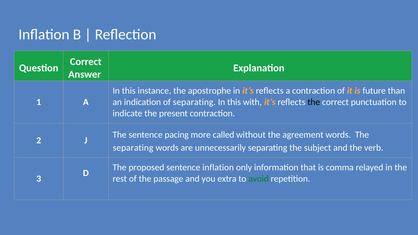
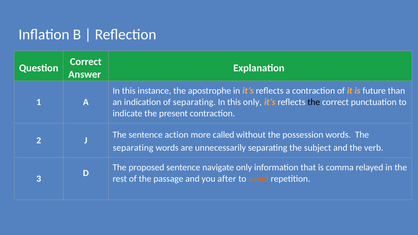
this with: with -> only (252, 102)
pacing: pacing -> action (177, 135)
agreement: agreement -> possession (303, 135)
sentence inflation: inflation -> navigate (218, 168)
extra: extra -> after (227, 179)
avoid colour: green -> orange (259, 179)
